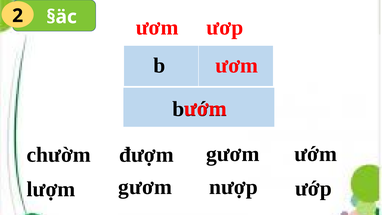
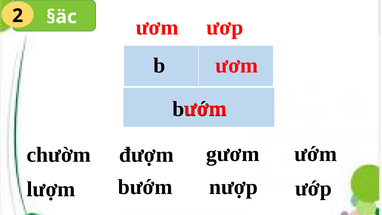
gươm: gươm -> bướm (145, 187)
